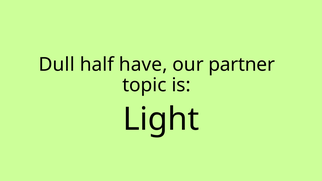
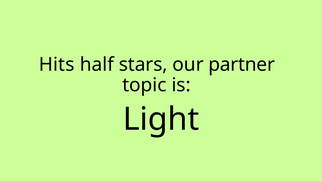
Dull: Dull -> Hits (57, 65)
have: have -> stars (143, 65)
